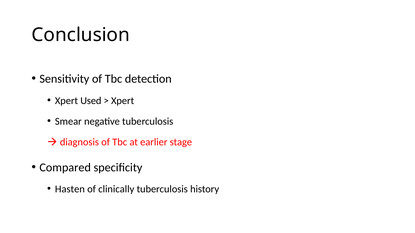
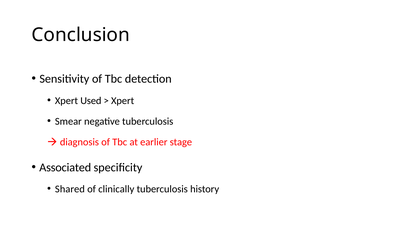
Compared: Compared -> Associated (65, 168)
Hasten: Hasten -> Shared (70, 189)
